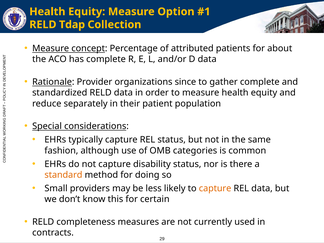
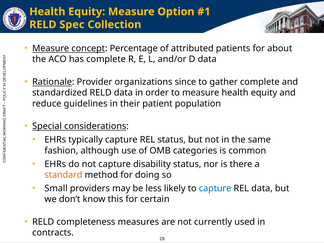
Tdap: Tdap -> Spec (72, 25)
separately: separately -> guidelines (86, 104)
capture colour: orange -> blue (215, 188)
